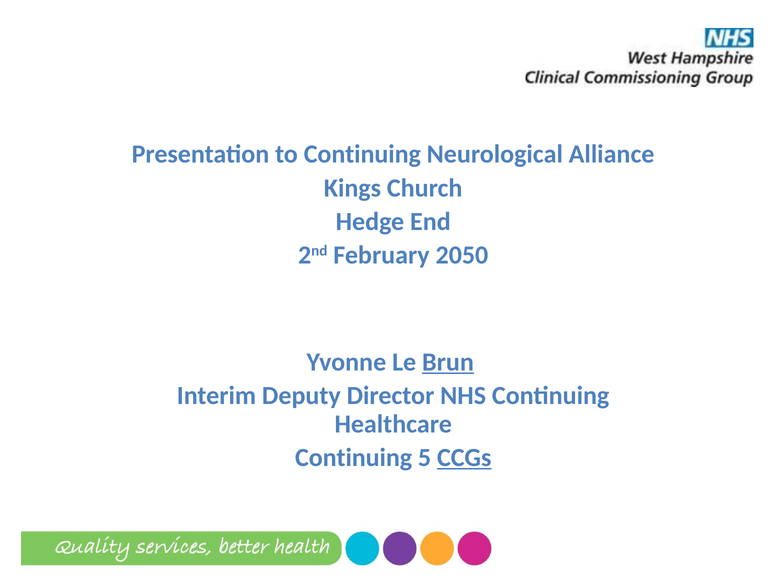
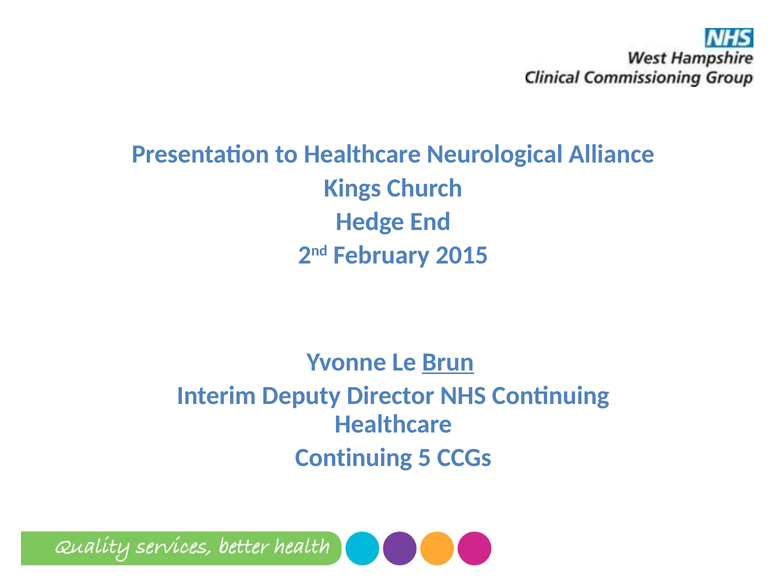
to Continuing: Continuing -> Healthcare (362, 154)
2050: 2050 -> 2015 (462, 255)
CCGs underline: present -> none (464, 457)
